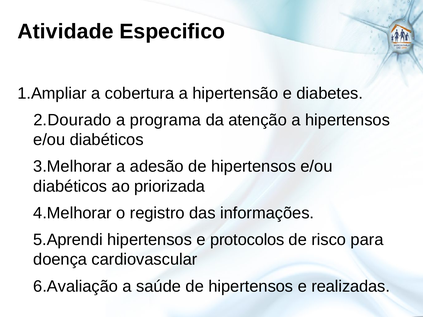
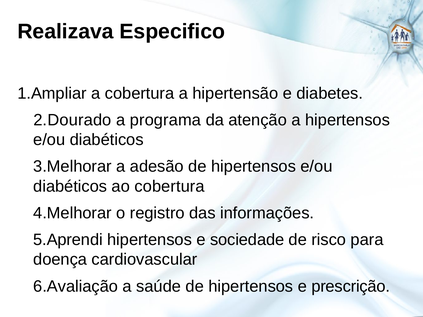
Atividade: Atividade -> Realizava (66, 32)
ao priorizada: priorizada -> cobertura (170, 186)
protocolos: protocolos -> sociedade (247, 240)
realizadas: realizadas -> prescrição (351, 287)
